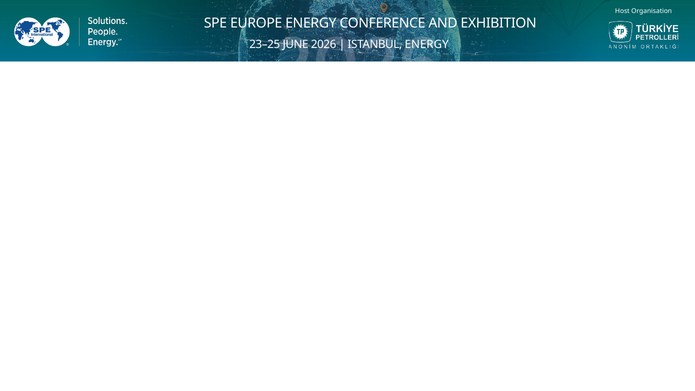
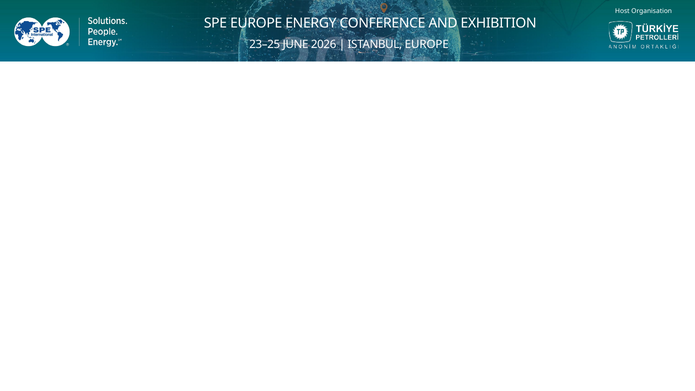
ISTANBUL ENERGY: ENERGY -> EUROPE (427, 44)
